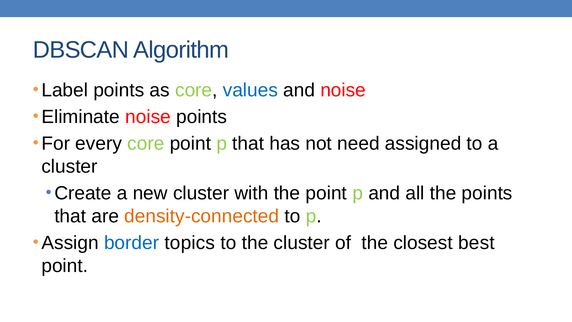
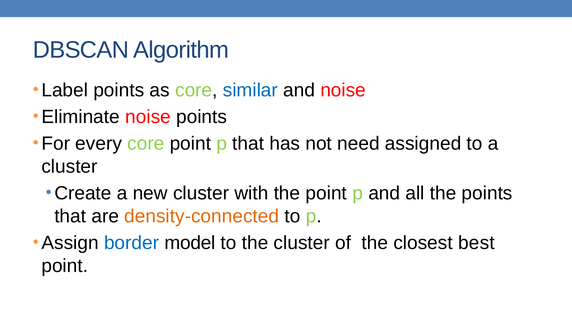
values: values -> similar (250, 90)
topics: topics -> model (190, 243)
